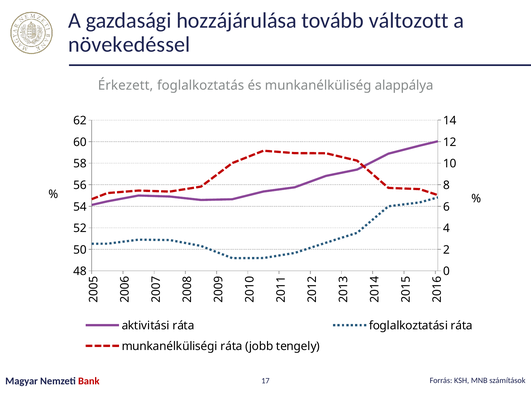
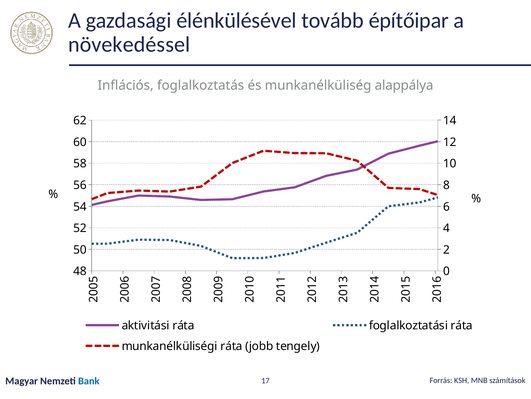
hozzájárulása: hozzájárulása -> élénkülésével (237, 20)
változott: változott -> építőipar (409, 20)
Érkezett: Érkezett -> Inflációs (126, 85)
Bank colour: red -> blue (89, 380)
